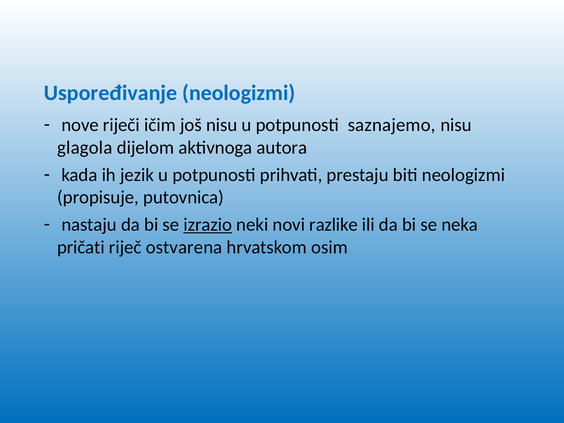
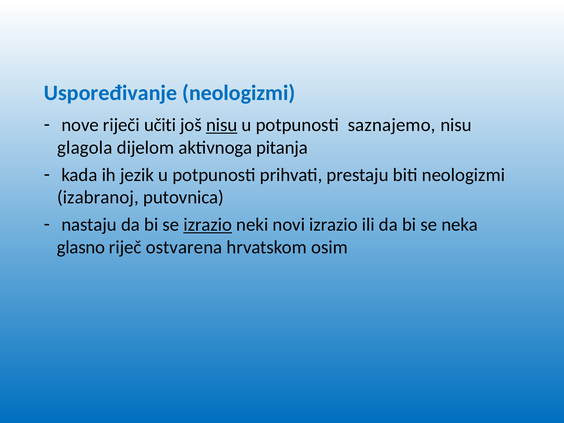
ičim: ičim -> učiti (160, 125)
nisu underline: none -> present (222, 125)
autora: autora -> pitanja (282, 148)
propisuje: propisuje -> izabranoj (98, 197)
novi razlike: razlike -> izrazio (333, 225)
pričati: pričati -> glasno (81, 247)
